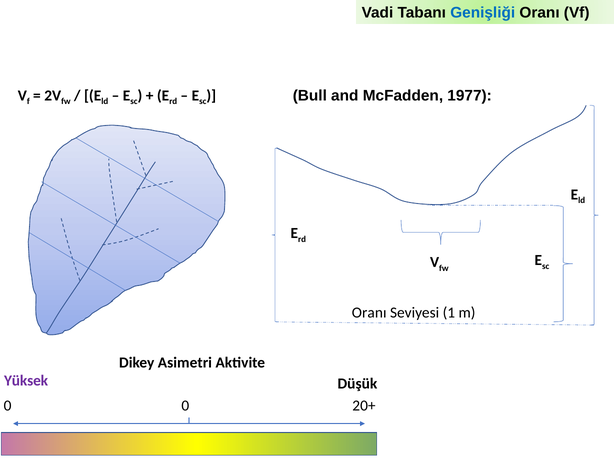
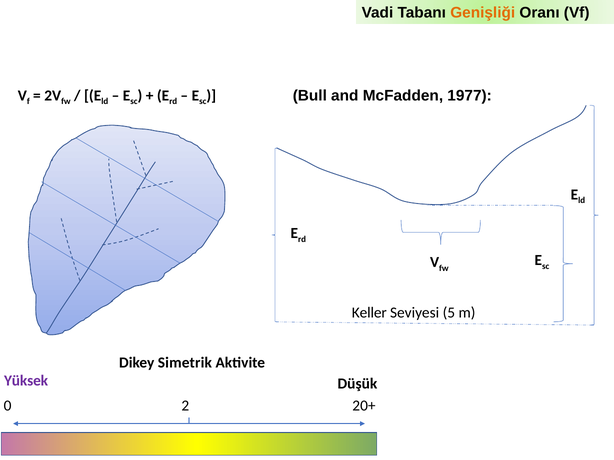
Genişliği colour: blue -> orange (483, 13)
Oranı: Oranı -> Keller (369, 313)
1: 1 -> 5 (449, 313)
Asimetri: Asimetri -> Simetrik (185, 363)
0 0: 0 -> 2 (185, 406)
